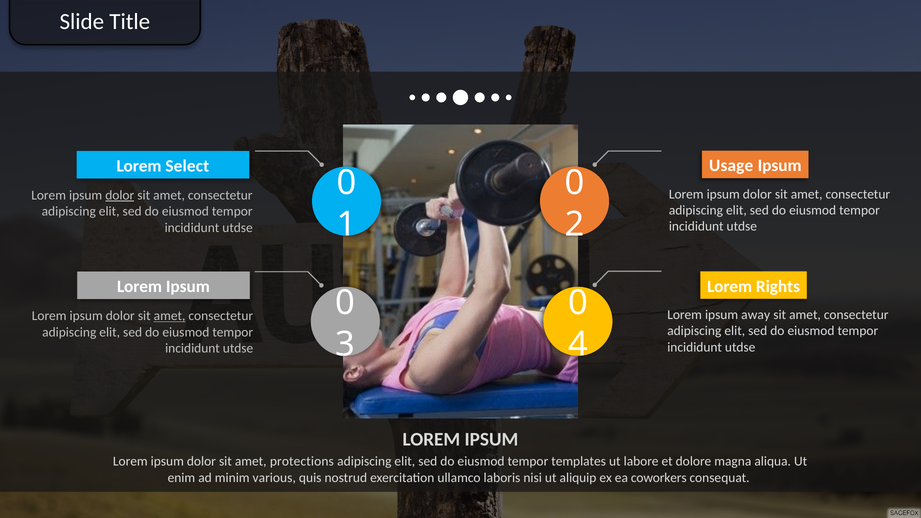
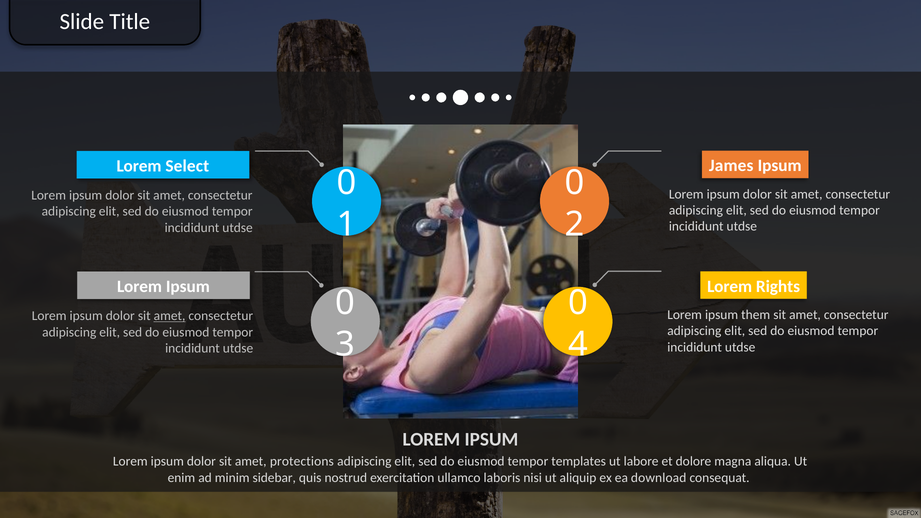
Usage: Usage -> James (731, 166)
dolor underline: present -> none (120, 195)
away: away -> them (756, 315)
various: various -> sidebar (274, 478)
coworkers: coworkers -> download (659, 478)
